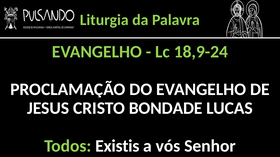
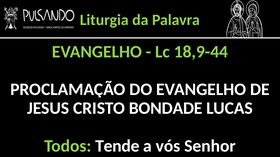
18,9-24: 18,9-24 -> 18,9-44 (201, 52)
Existis: Existis -> Tende (117, 146)
